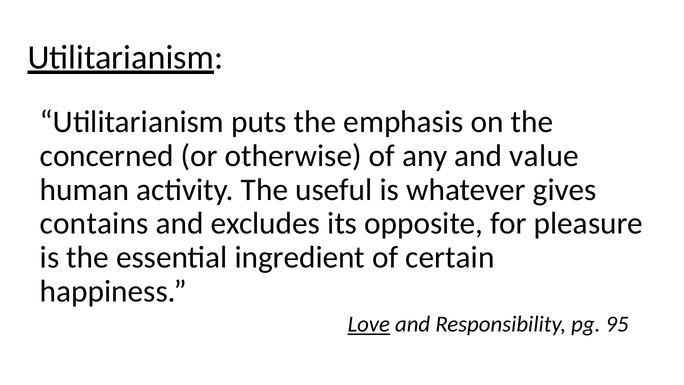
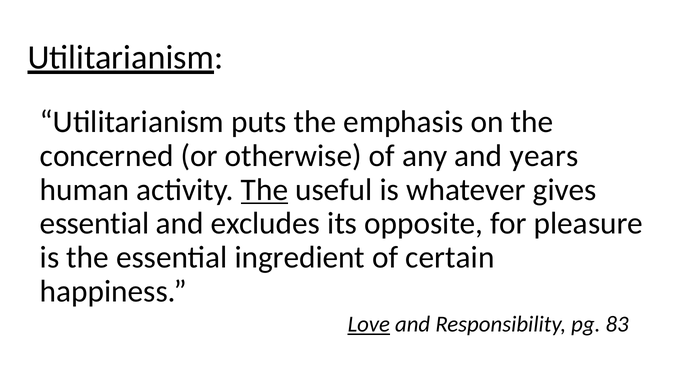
value: value -> years (544, 156)
The underline: none -> present (265, 190)
contains: contains -> essential (95, 223)
95: 95 -> 83 (617, 324)
